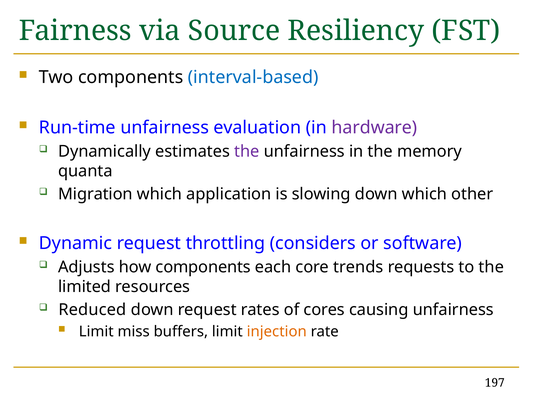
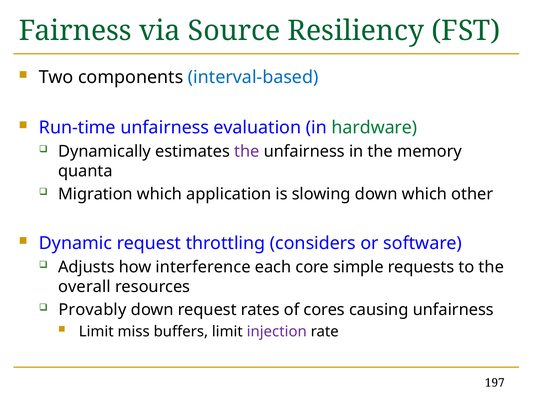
hardware colour: purple -> green (374, 127)
how components: components -> interference (203, 267)
trends: trends -> simple (358, 267)
limited: limited -> overall (84, 287)
Reduced: Reduced -> Provably (92, 310)
injection colour: orange -> purple (277, 331)
